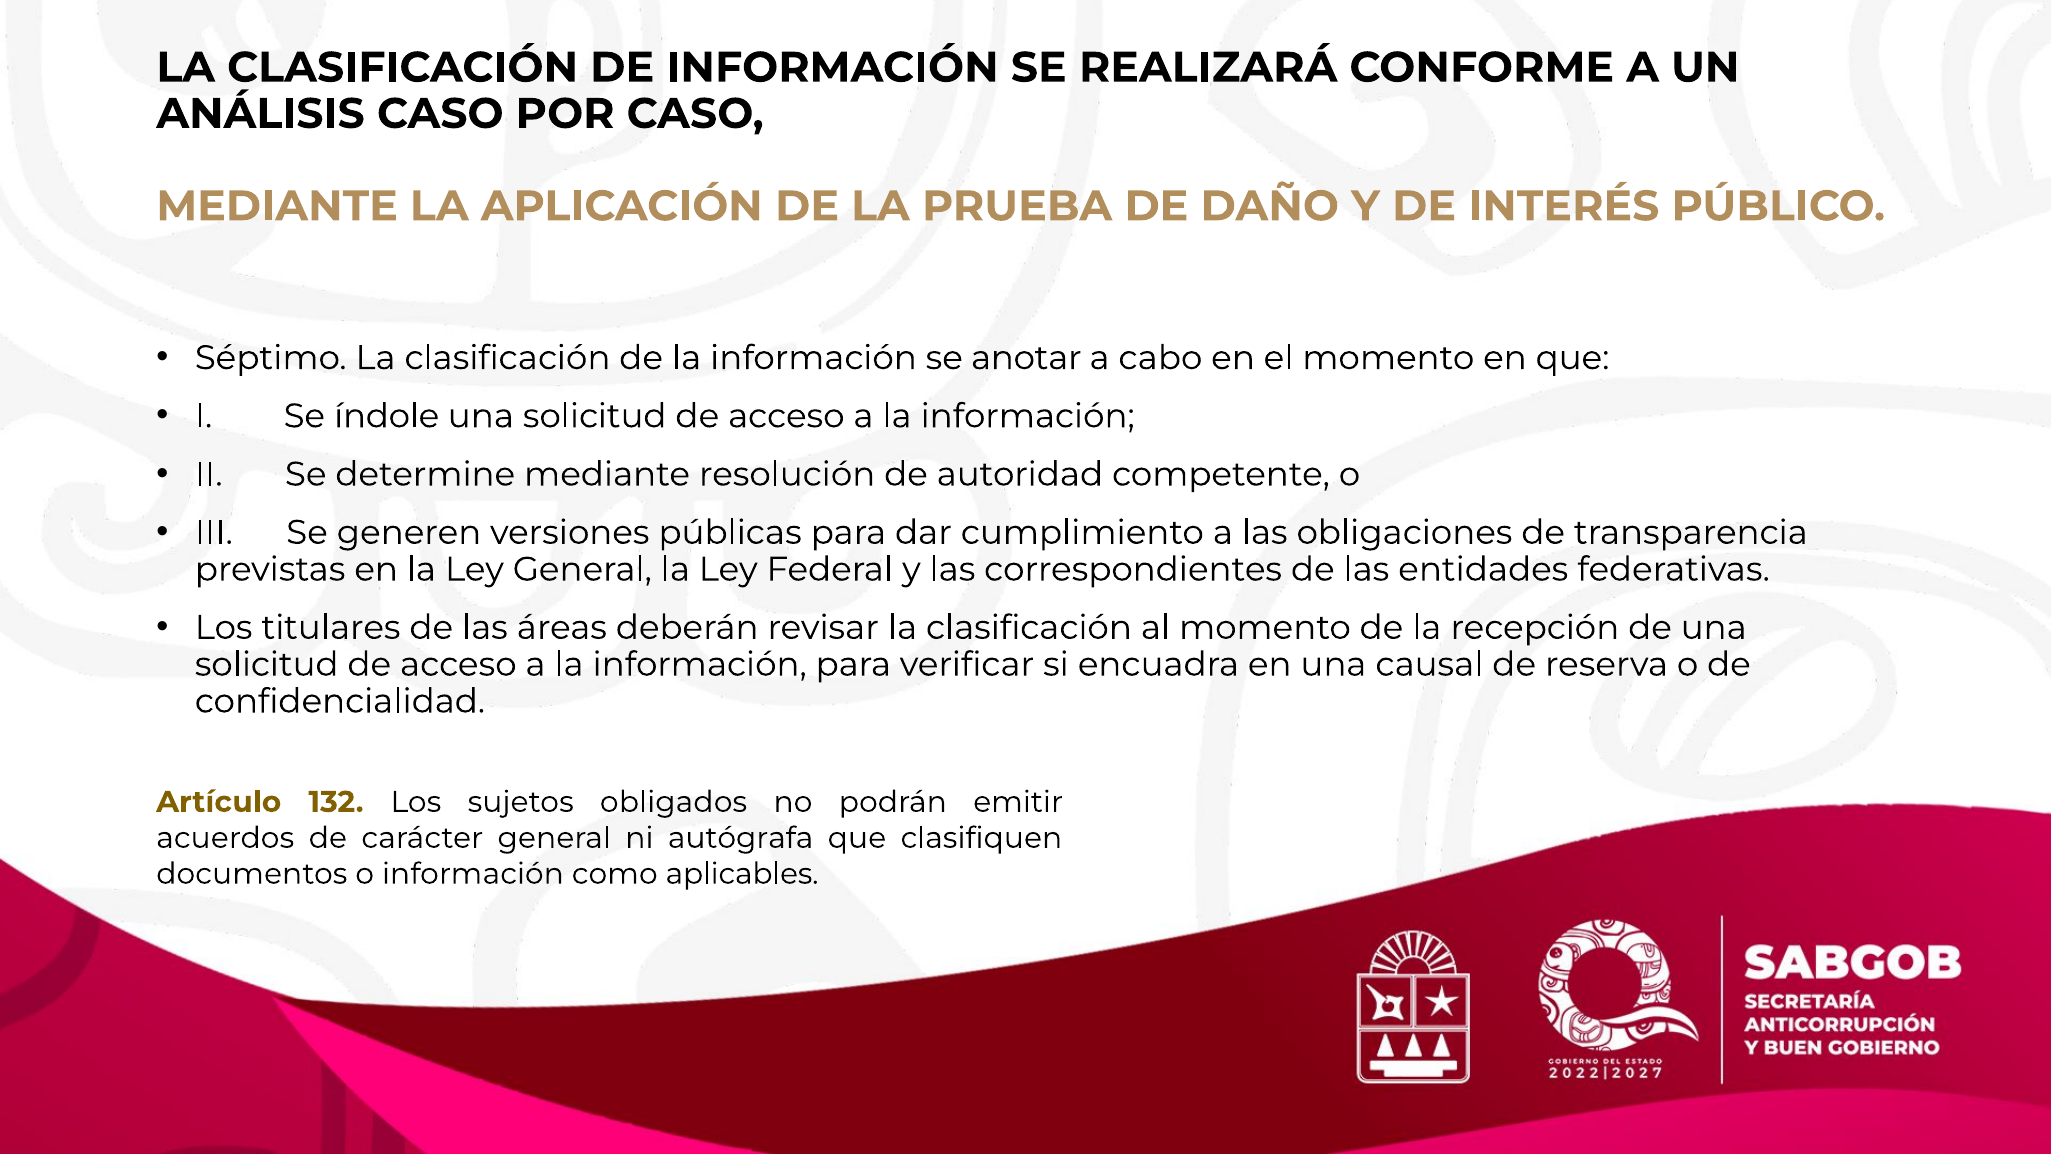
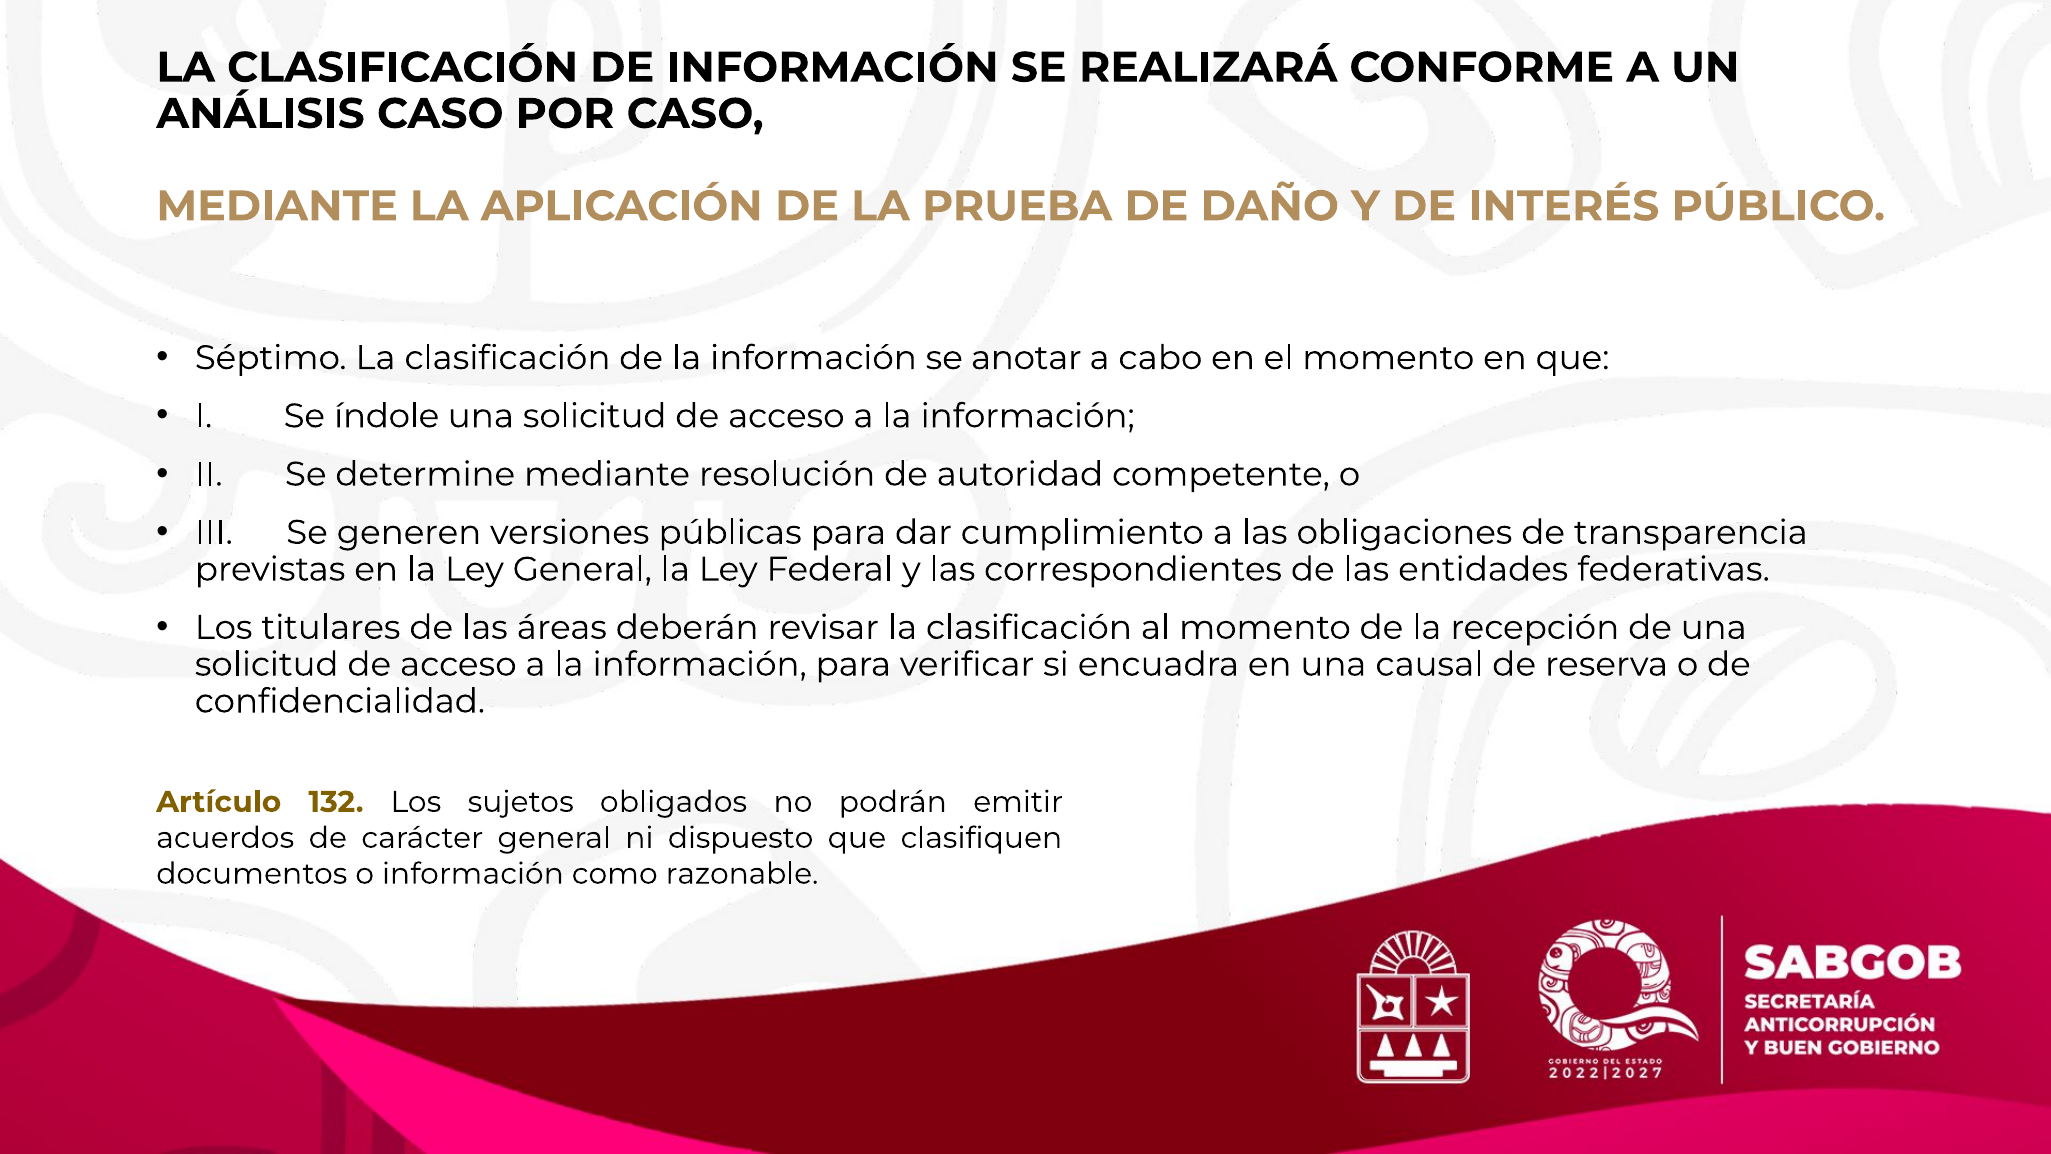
autógrafa: autógrafa -> dispuesto (741, 838)
aplicables: aplicables -> razonable (742, 874)
